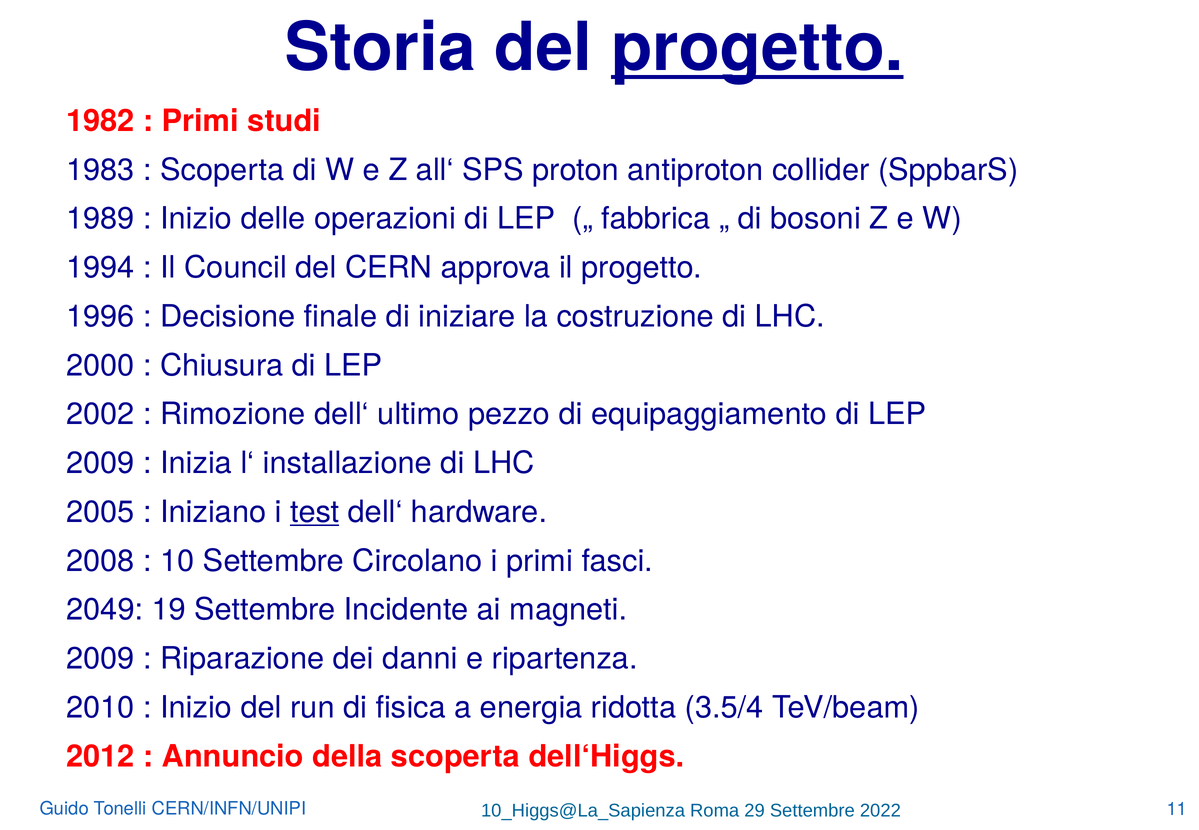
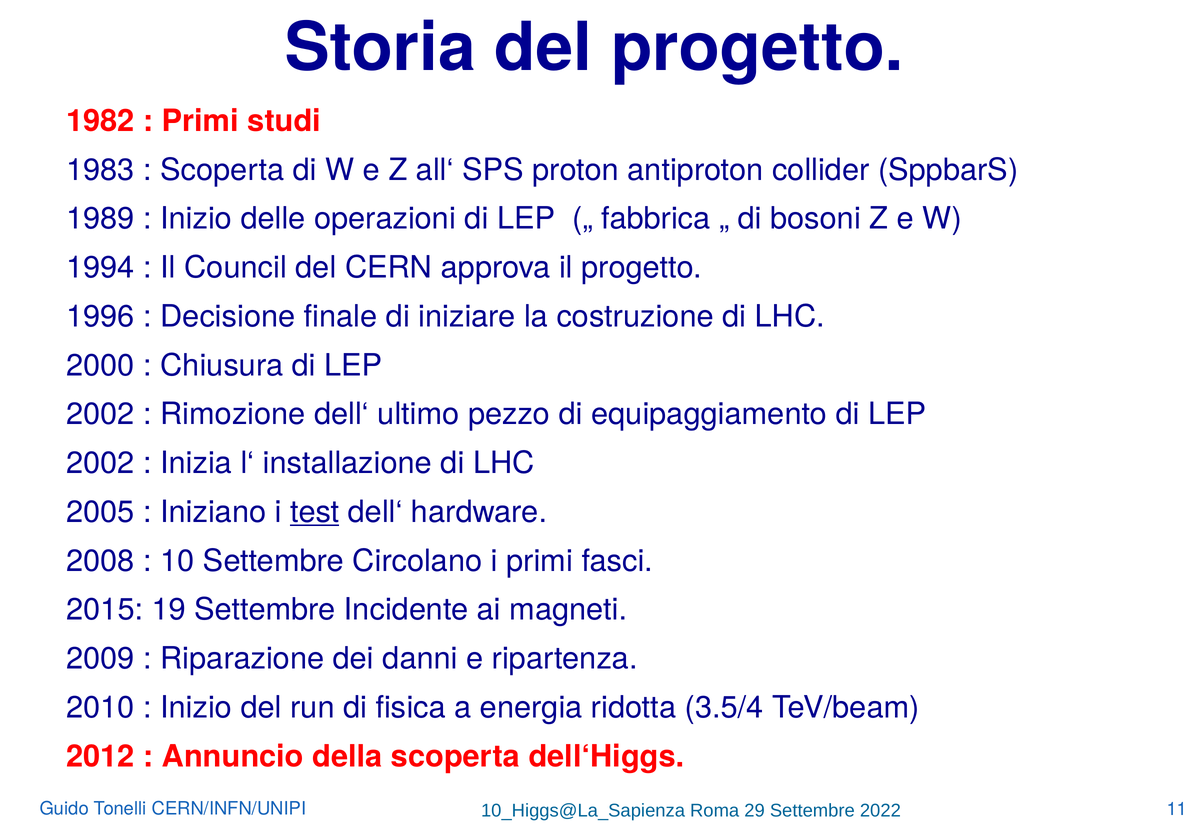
progetto underline: present -> none (757, 48)
2009: 2009 -> 2002 (100, 463)
2049: 2049 -> 2015 (105, 610)
